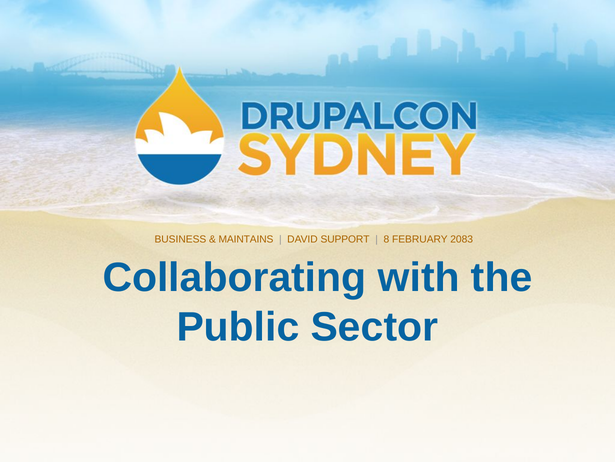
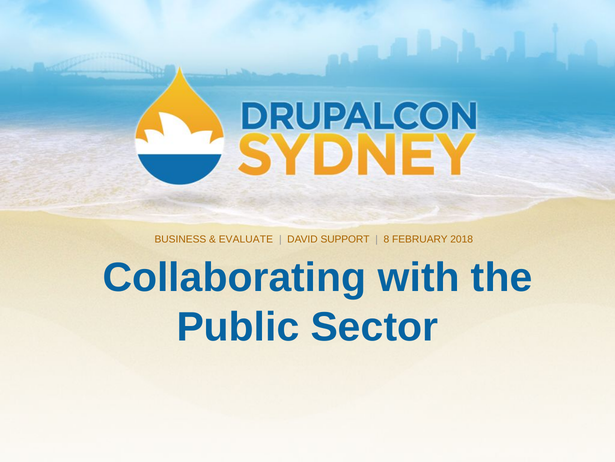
MAINTAINS: MAINTAINS -> EVALUATE (246, 239)
2083: 2083 -> 2018 (462, 239)
